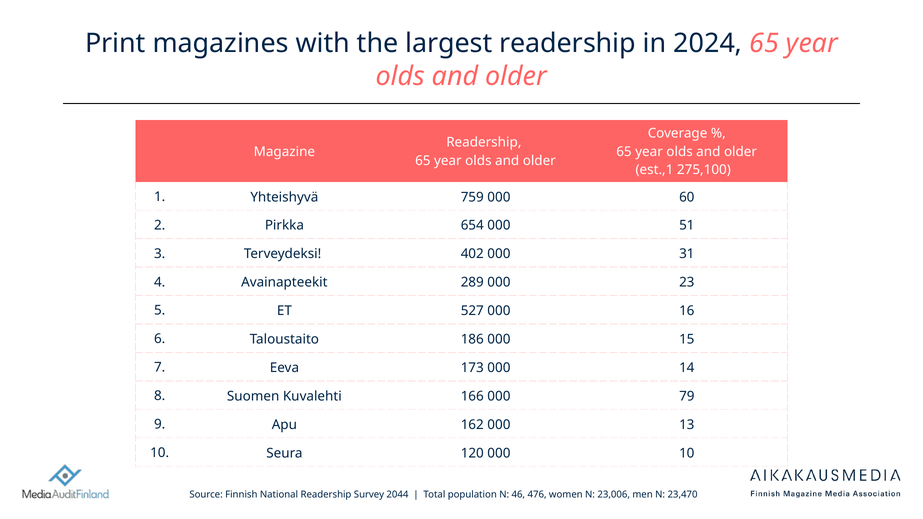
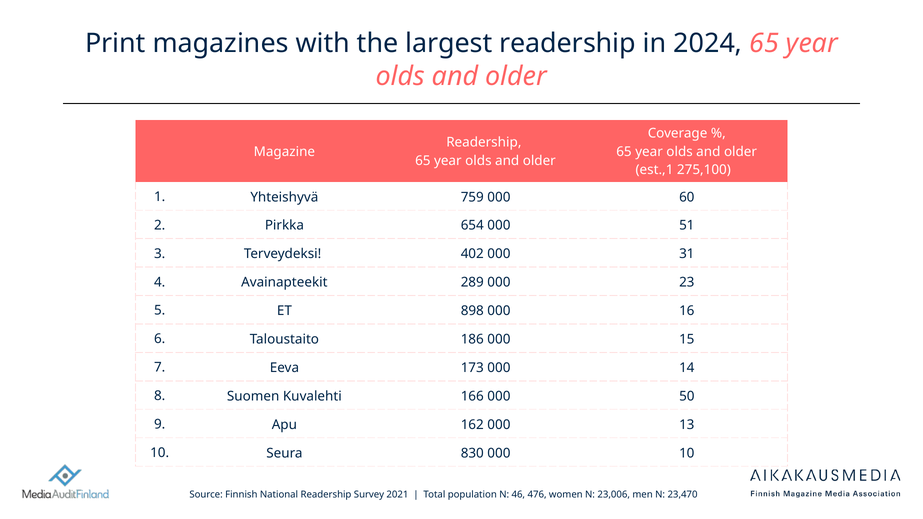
527: 527 -> 898 (472, 311)
79: 79 -> 50 (687, 396)
120: 120 -> 830 (472, 453)
2044: 2044 -> 2021 (397, 495)
